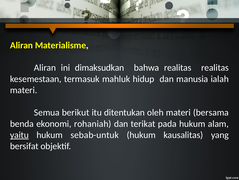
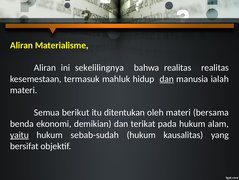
dimaksudkan: dimaksudkan -> sekelilingnya (99, 67)
dan underline: none -> present (167, 79)
rohaniah: rohaniah -> demikian (93, 123)
sebab-untuk: sebab-untuk -> sebab-sudah (95, 134)
